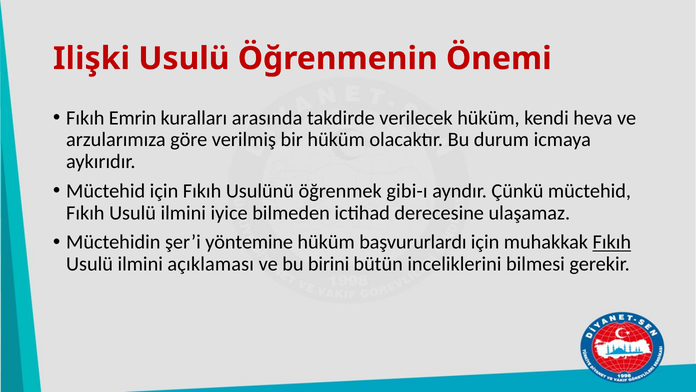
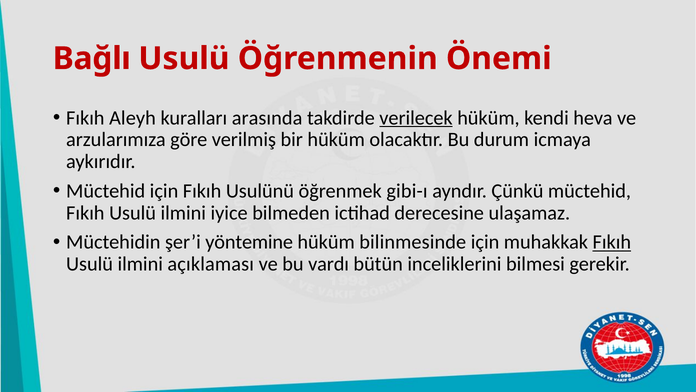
Ilişki: Ilişki -> Bağlı (92, 58)
Emrin: Emrin -> Aleyh (133, 118)
verilecek underline: none -> present (416, 118)
başvururlardı: başvururlardı -> bilinmesinde (413, 242)
birini: birini -> vardı (329, 264)
